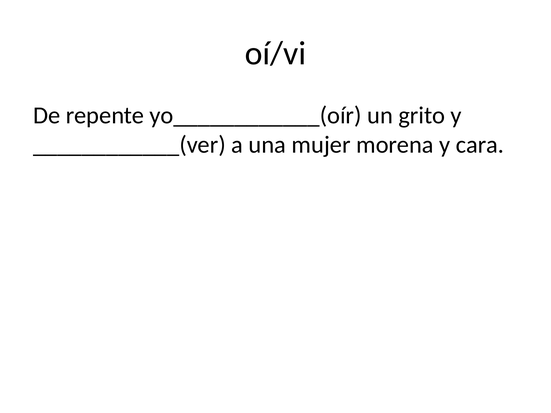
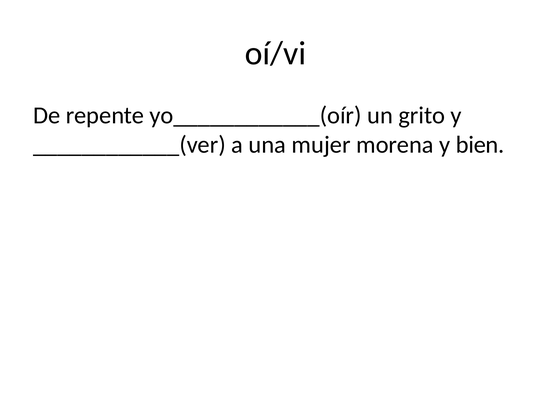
cara: cara -> bien (480, 145)
